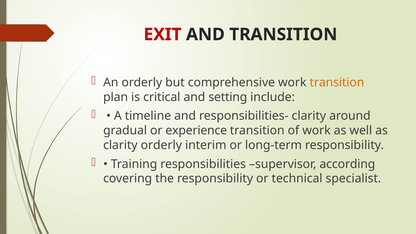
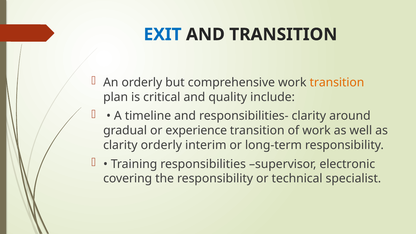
EXIT colour: red -> blue (163, 34)
setting: setting -> quality (228, 97)
according: according -> electronic (347, 164)
